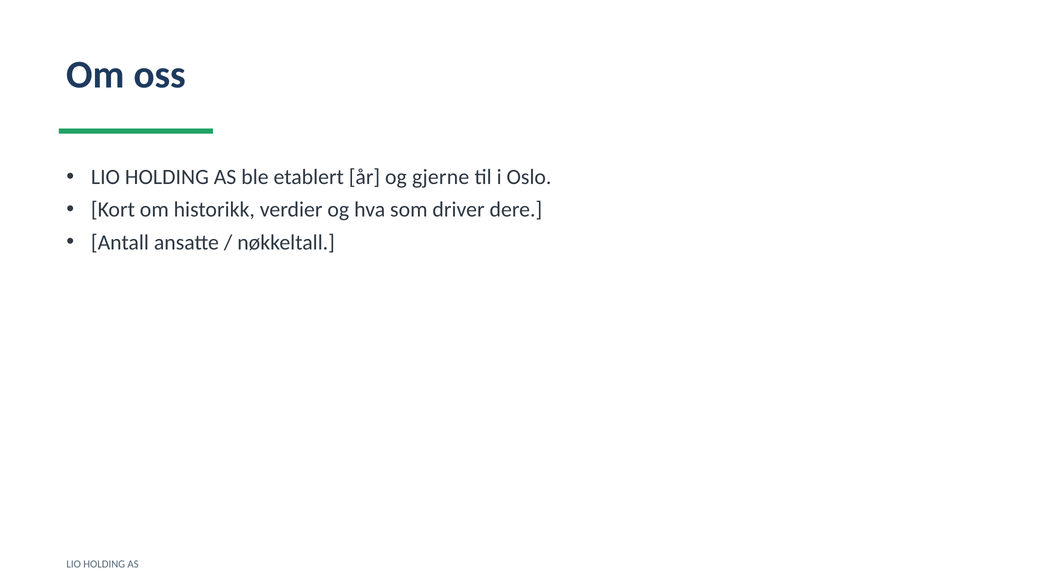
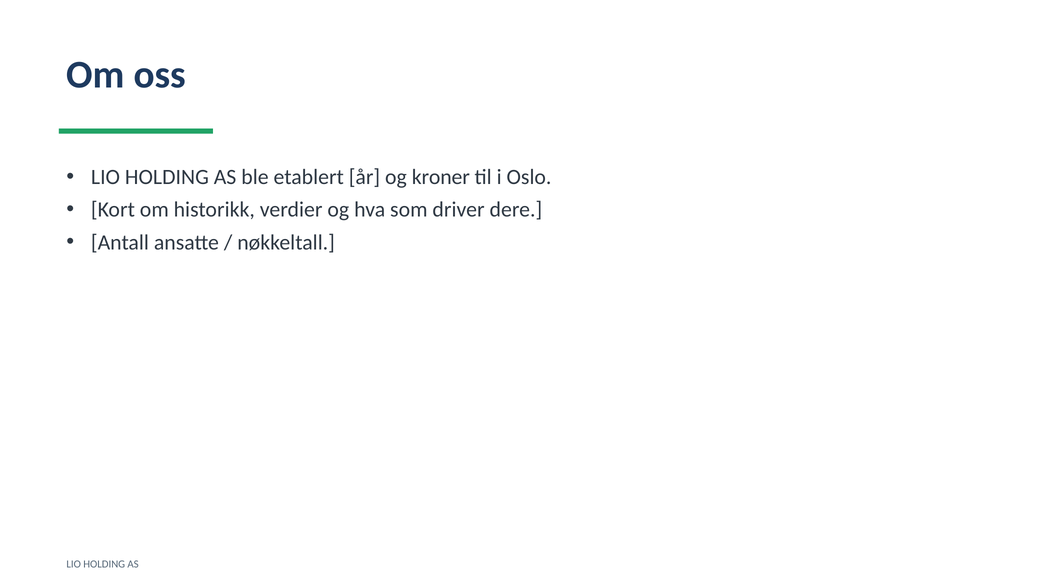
gjerne: gjerne -> kroner (441, 177)
